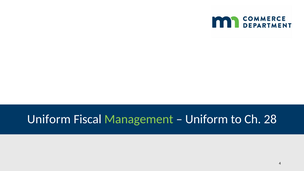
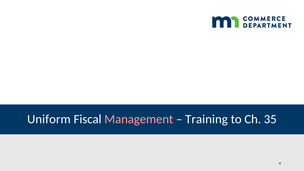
Management colour: light green -> pink (139, 119)
Uniform: Uniform -> Training (207, 119)
28: 28 -> 35 (270, 119)
